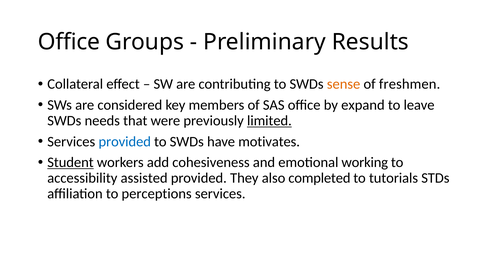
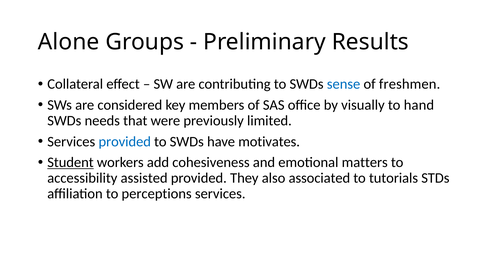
Office: Office -> Alone (69, 42)
sense colour: orange -> blue (344, 84)
expand: expand -> visually (363, 105)
leave: leave -> hand (419, 105)
limited underline: present -> none (269, 121)
working: working -> matters (365, 163)
completed: completed -> associated (319, 178)
